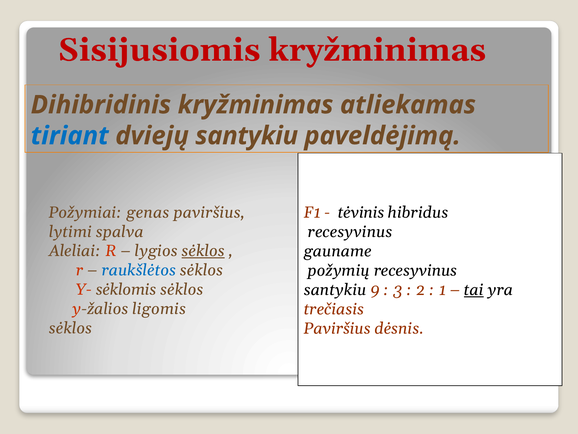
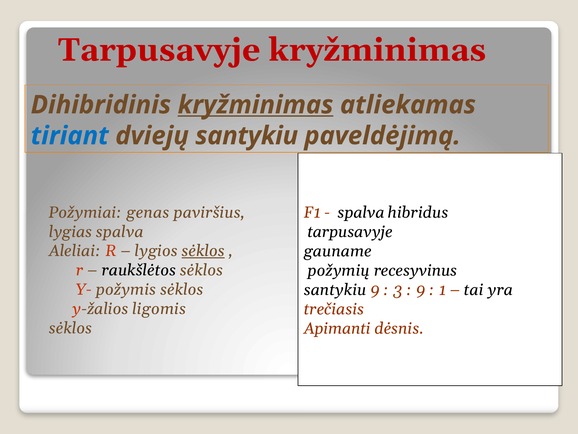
Sisijusiomis: Sisijusiomis -> Tarpusavyje (159, 50)
kryžminimas underline: none -> present (256, 105)
tėvinis: tėvinis -> spalva (361, 212)
lytimi: lytimi -> lygias (71, 231)
recesyvinus: recesyvinus -> tarpusavyje (350, 232)
raukšlėtos colour: blue -> black (139, 270)
sėklomis: sėklomis -> požymis (126, 289)
2: 2 -> 9 (421, 289)
tai underline: present -> none (474, 289)
Paviršius: Paviršius -> Apimanti (337, 328)
